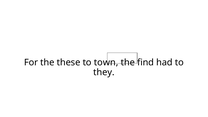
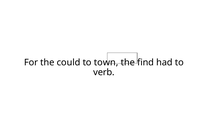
these: these -> could (69, 62)
they: they -> verb (104, 72)
